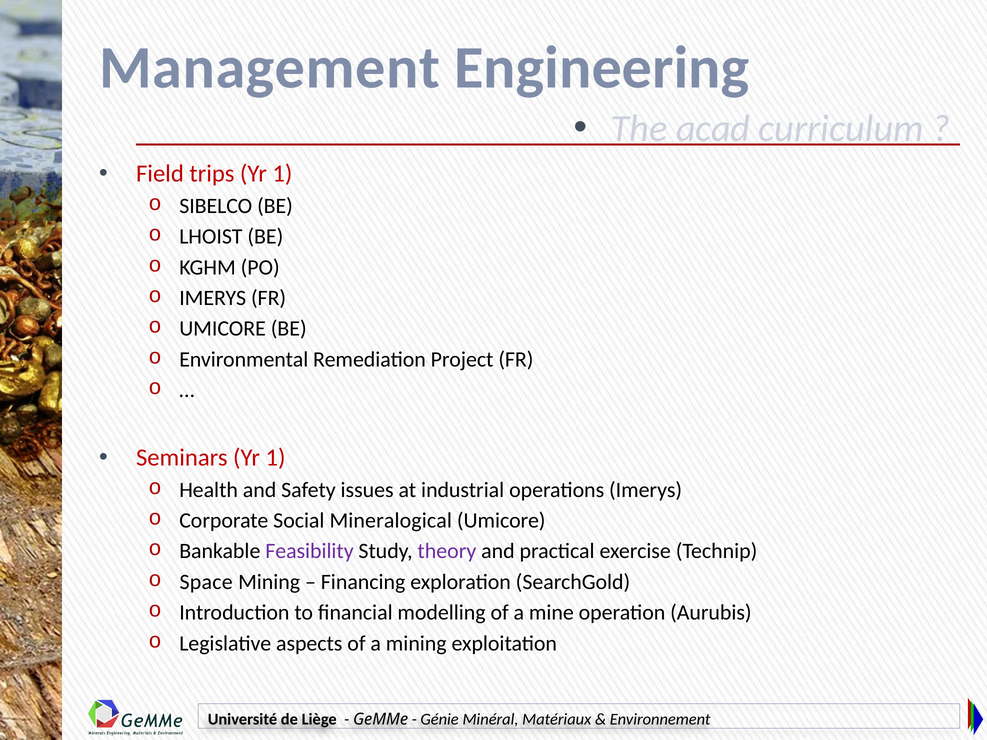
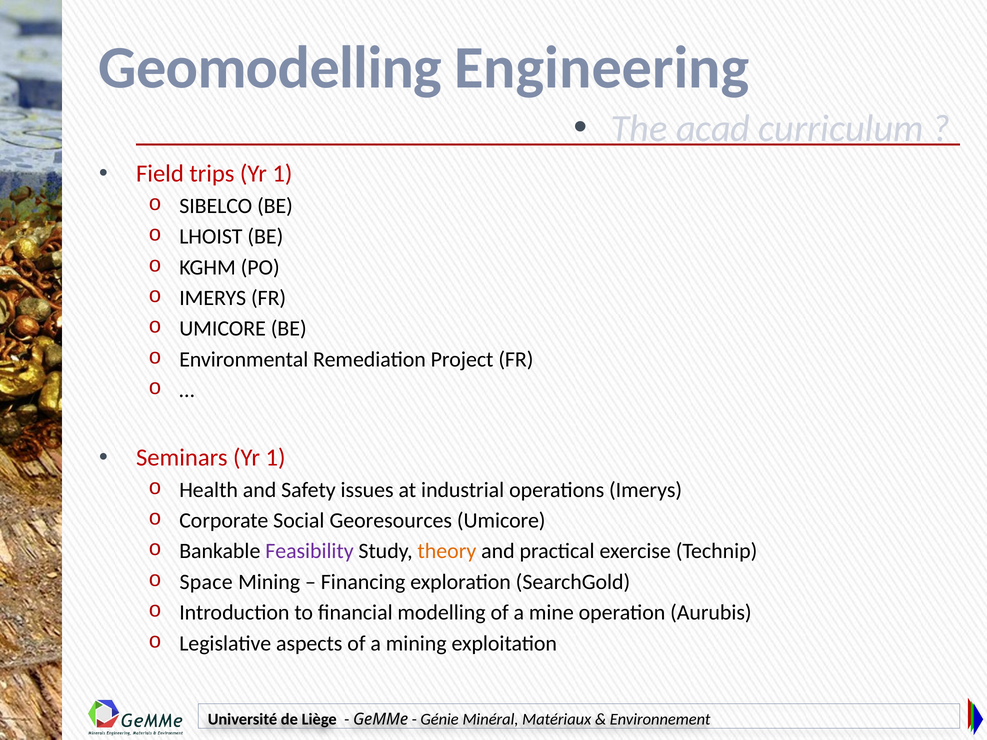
Management: Management -> Geomodelling (270, 68)
Mineralogical: Mineralogical -> Georesources (391, 521)
theory colour: purple -> orange (447, 551)
